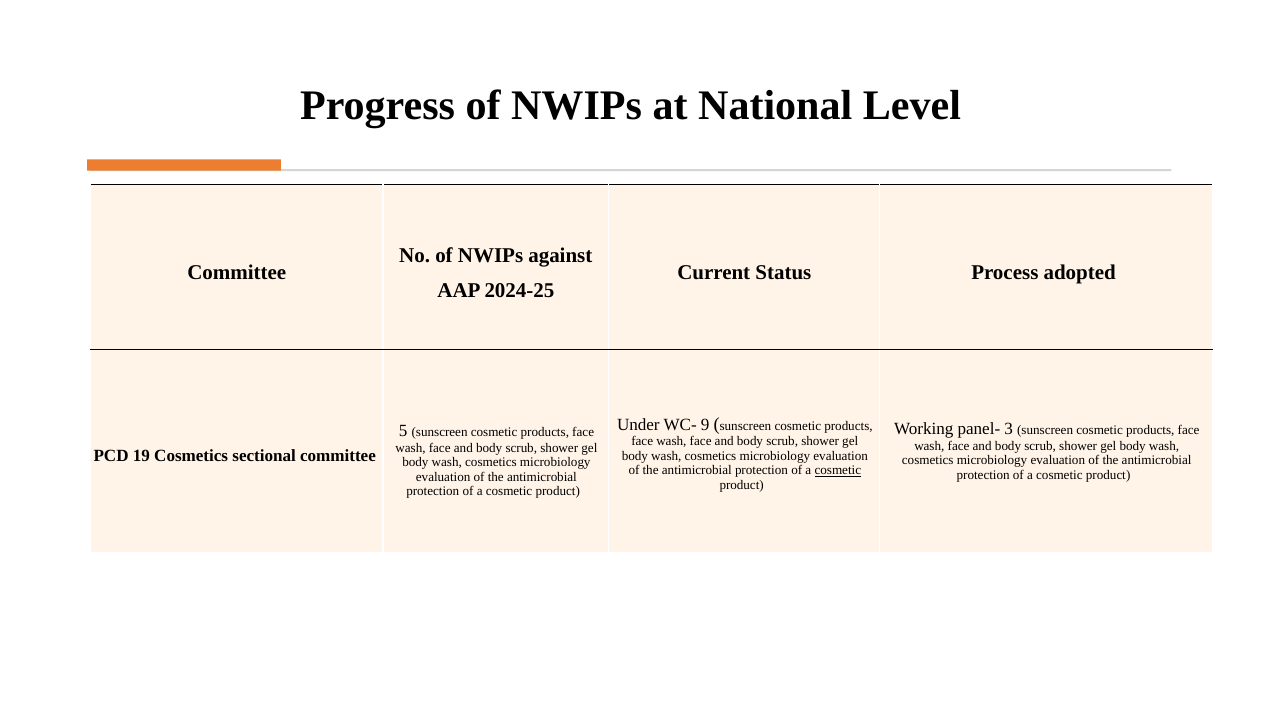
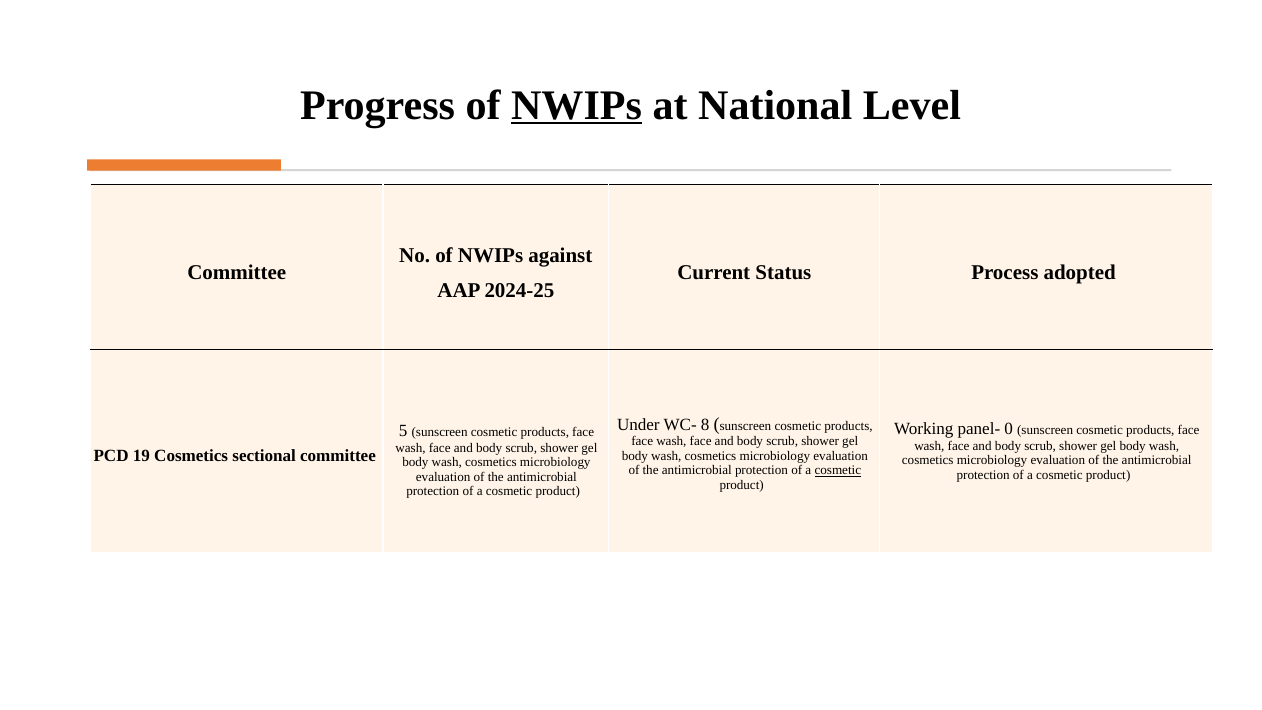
NWIPs underline: none -> present (577, 105)
9: 9 -> 8 (705, 424)
3: 3 -> 0 (1009, 429)
